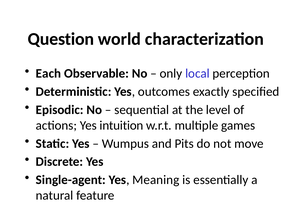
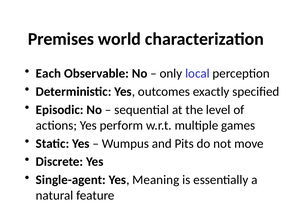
Question: Question -> Premises (61, 39)
intuition: intuition -> perform (121, 125)
